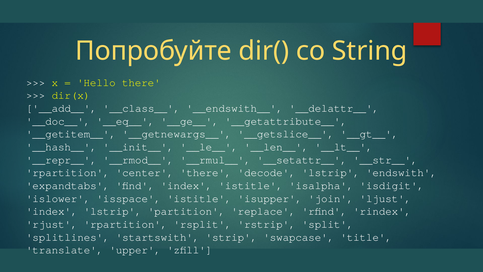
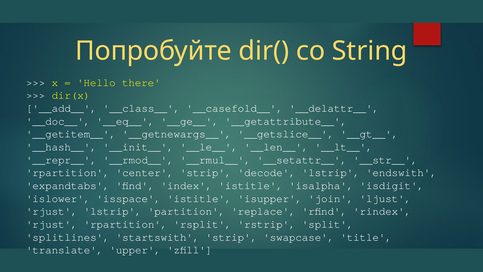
__endswith__: __endswith__ -> __casefold__ (235, 108)
center there: there -> strip (206, 173)
index: index -> rjust (52, 211)
